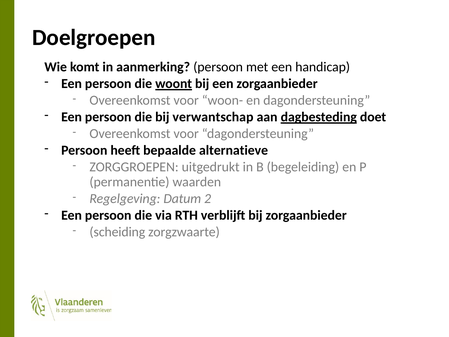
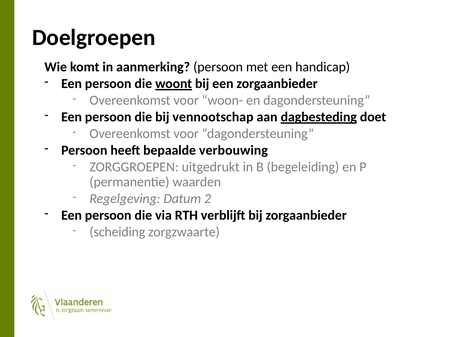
verwantschap: verwantschap -> vennootschap (213, 117)
alternatieve: alternatieve -> verbouwing (233, 150)
